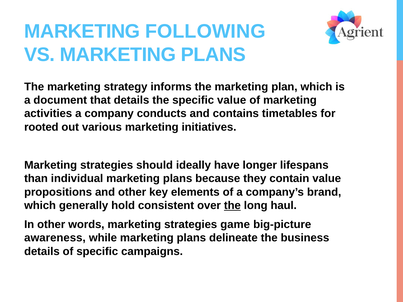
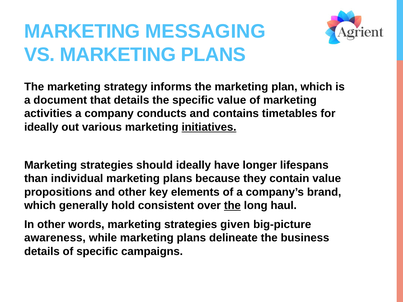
FOLLOWING: FOLLOWING -> MESSAGING (205, 31)
rooted: rooted -> ideally (41, 127)
initiatives underline: none -> present (209, 127)
game: game -> given (235, 225)
